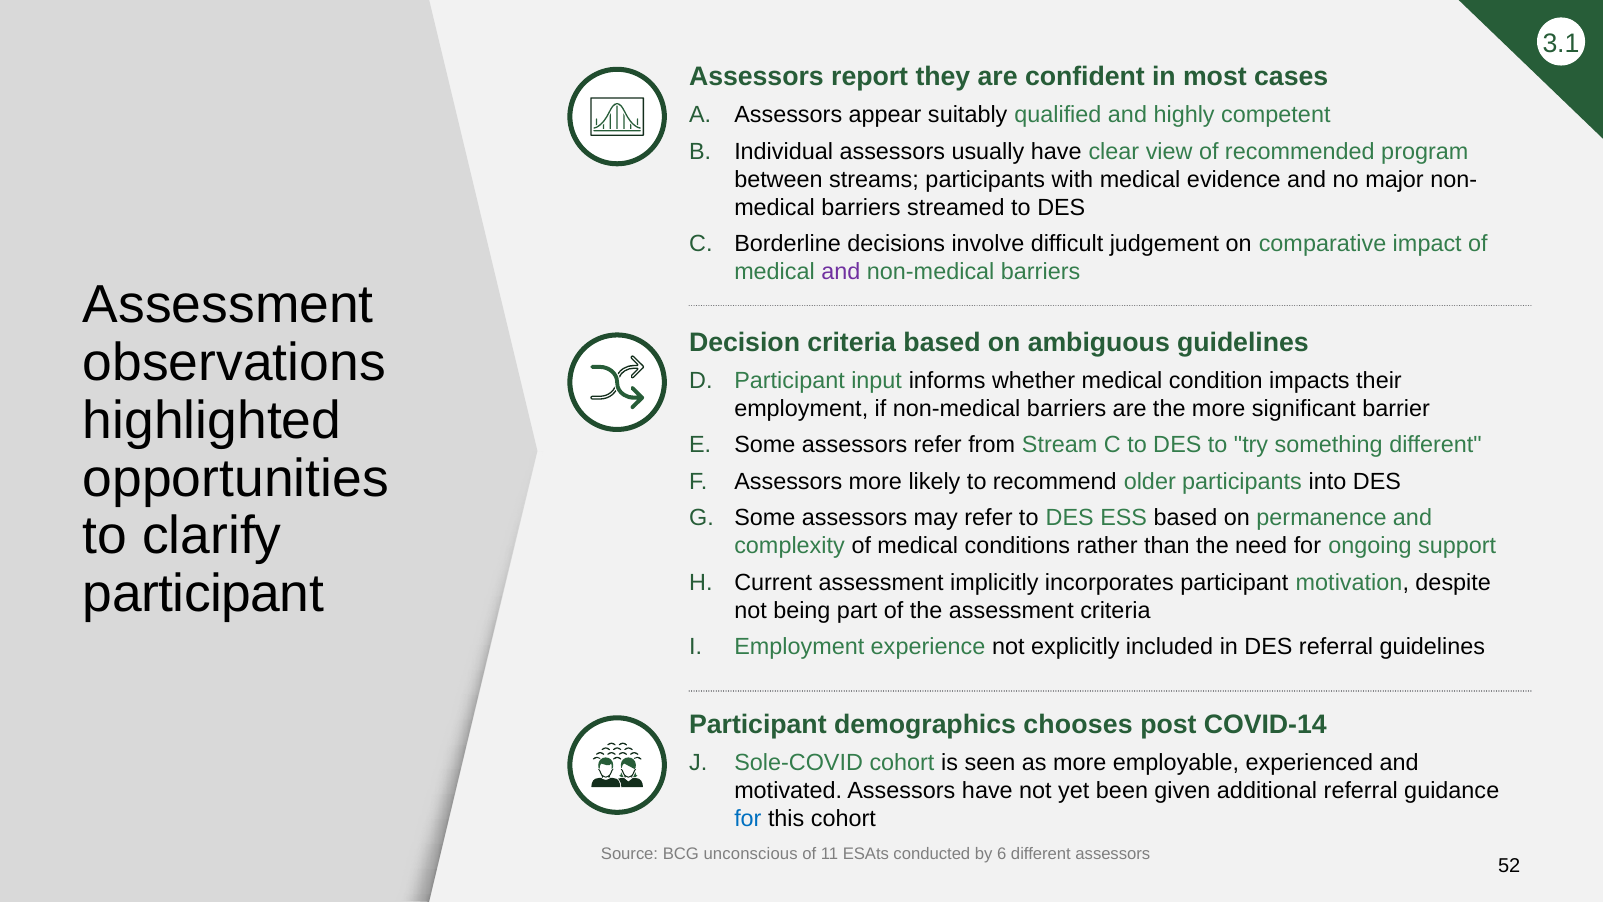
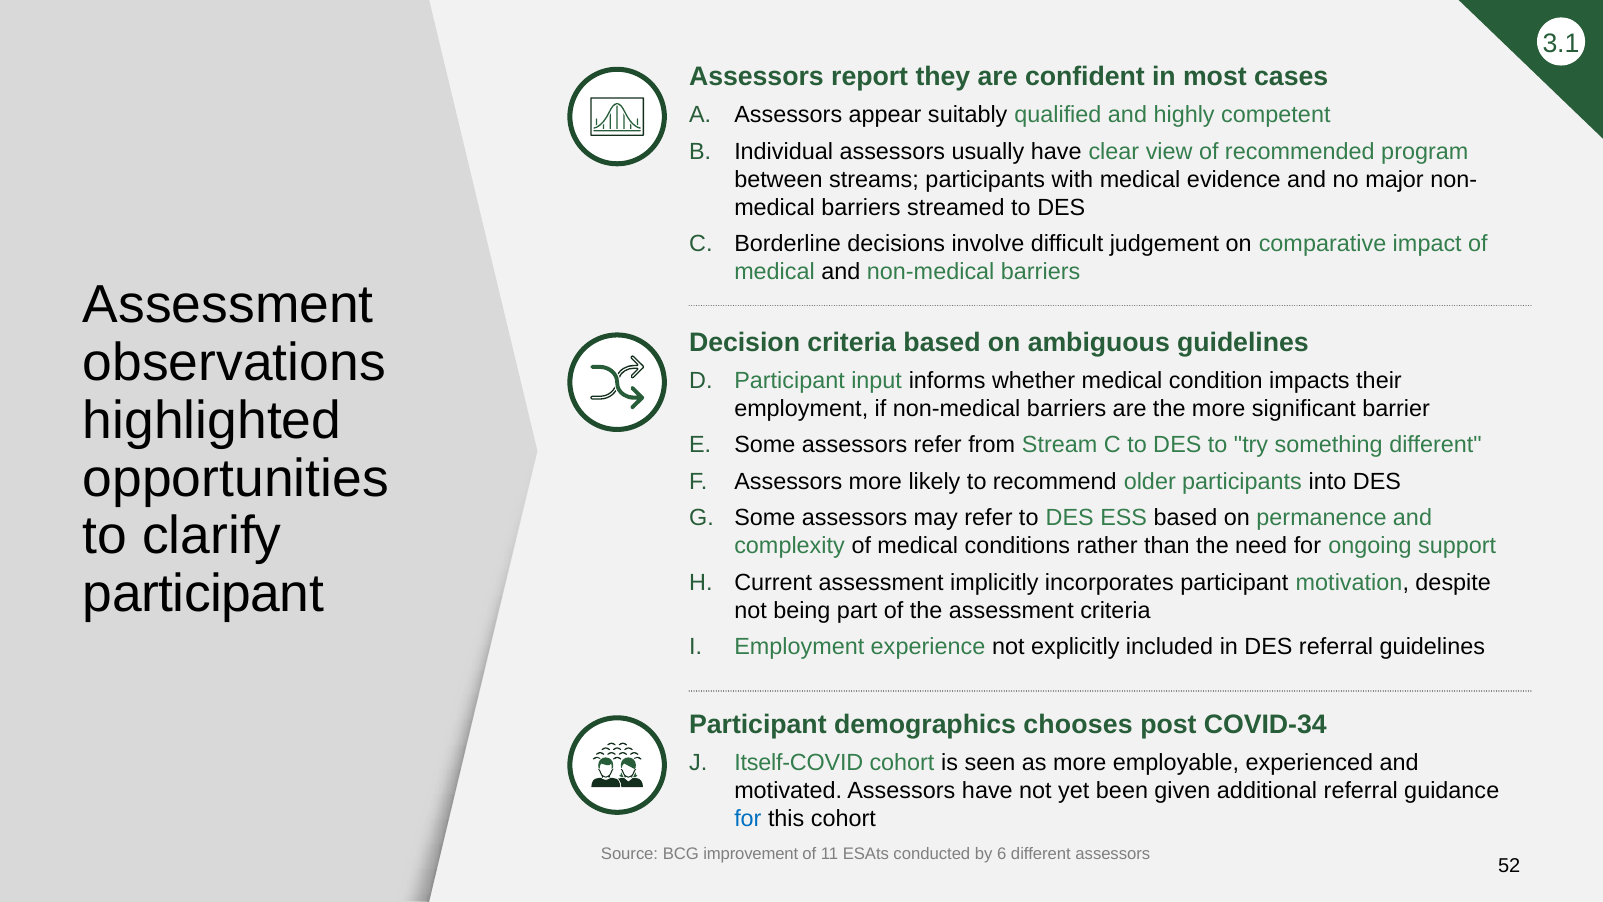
and colour: purple -> black (841, 272)
COVID-14: COVID-14 -> COVID-34 (1265, 725)
Sole-COVID: Sole-COVID -> Itself-COVID (799, 763)
unconscious: unconscious -> improvement (751, 853)
